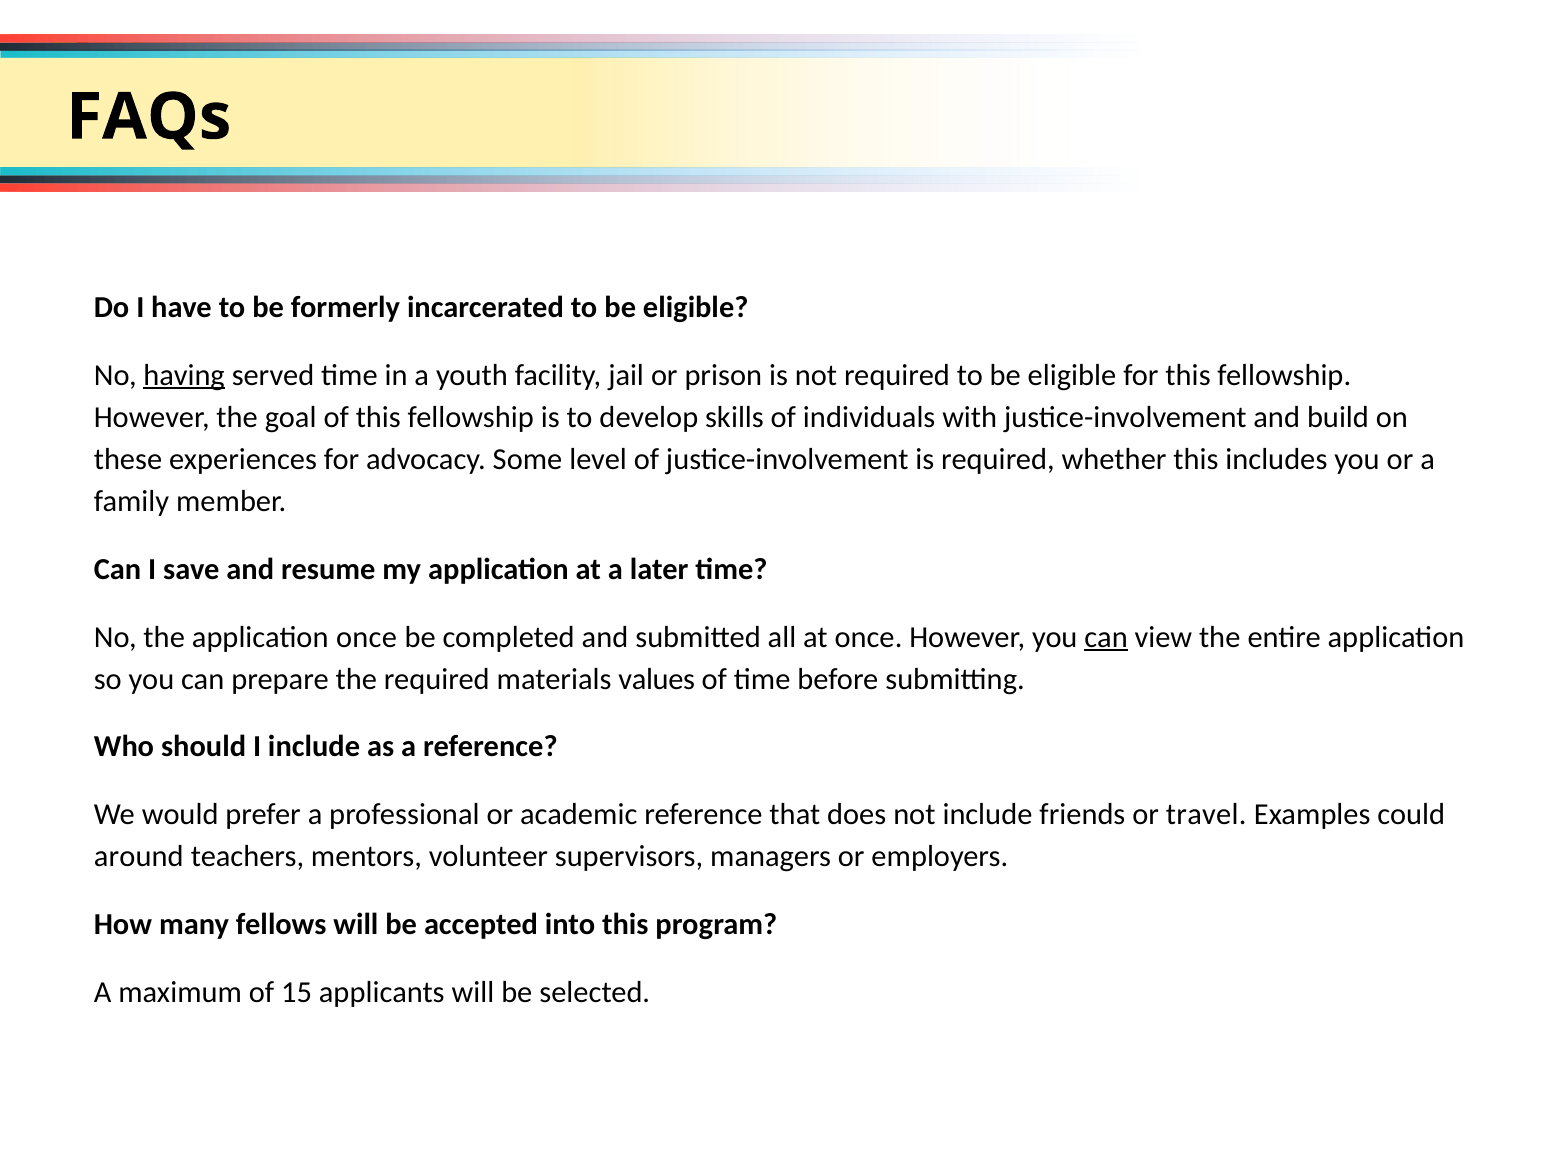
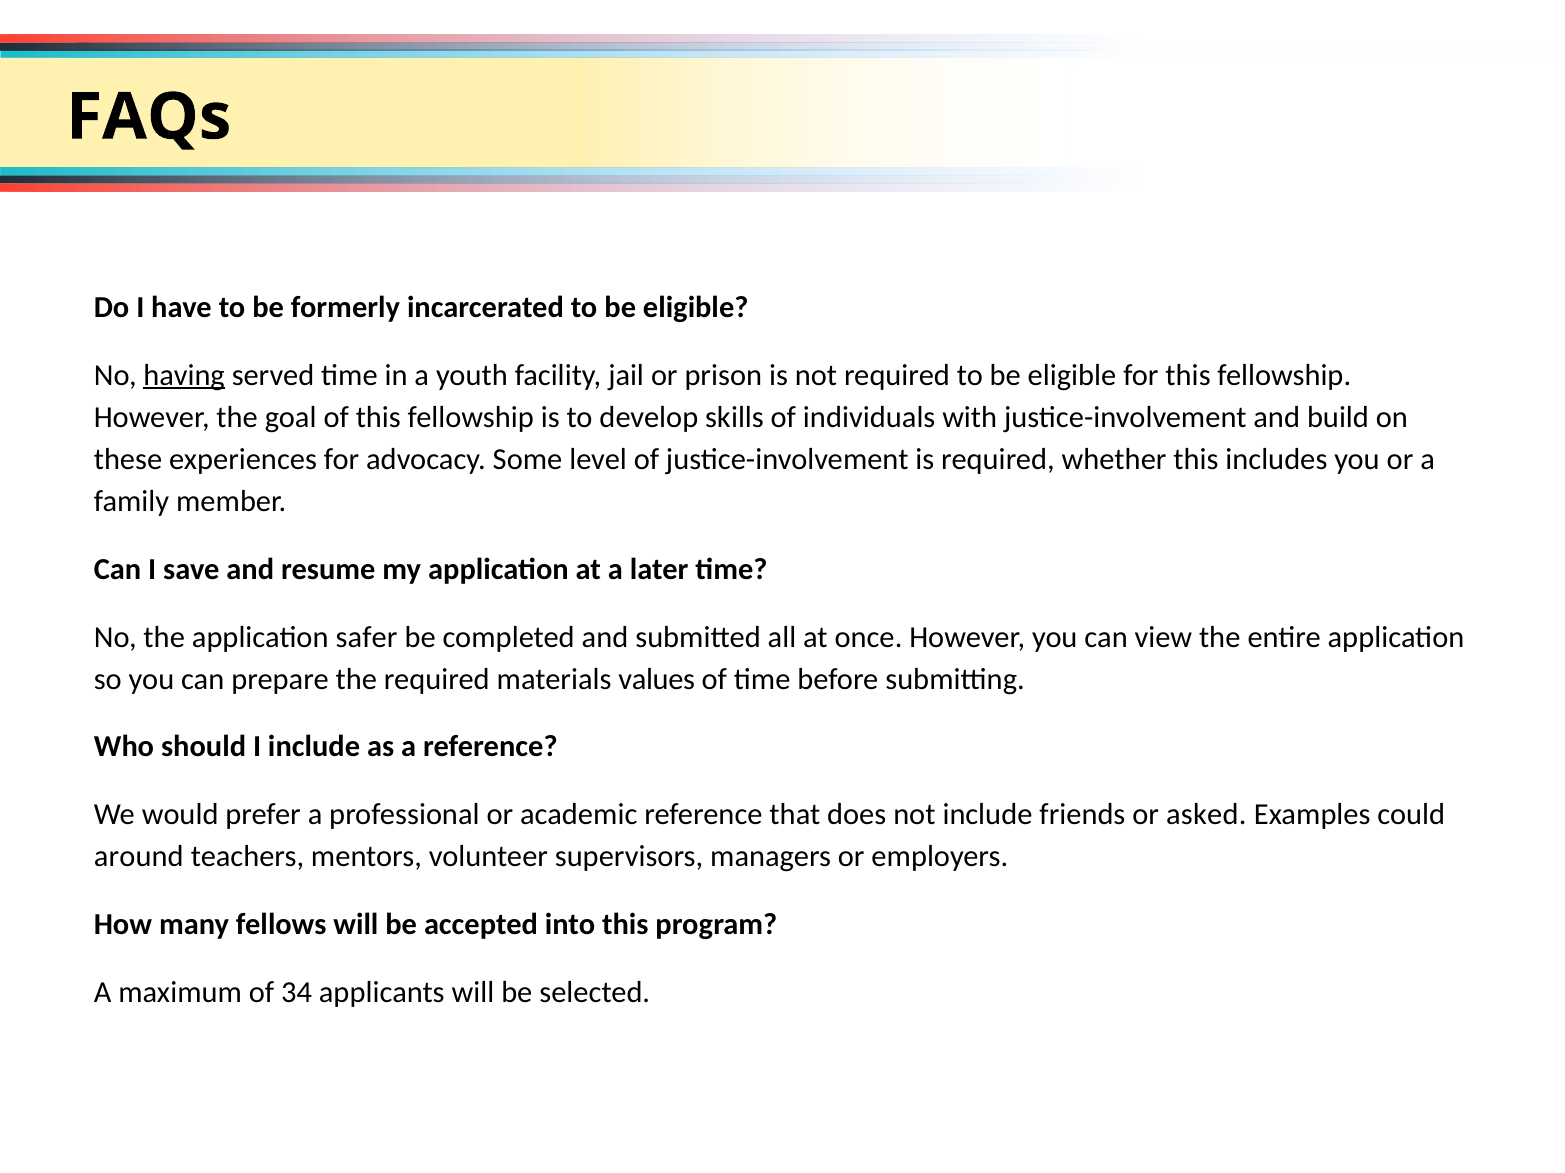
application once: once -> safer (367, 637)
can underline: present -> none (1106, 637)
travel: travel -> asked (1206, 815)
15: 15 -> 34 (297, 993)
